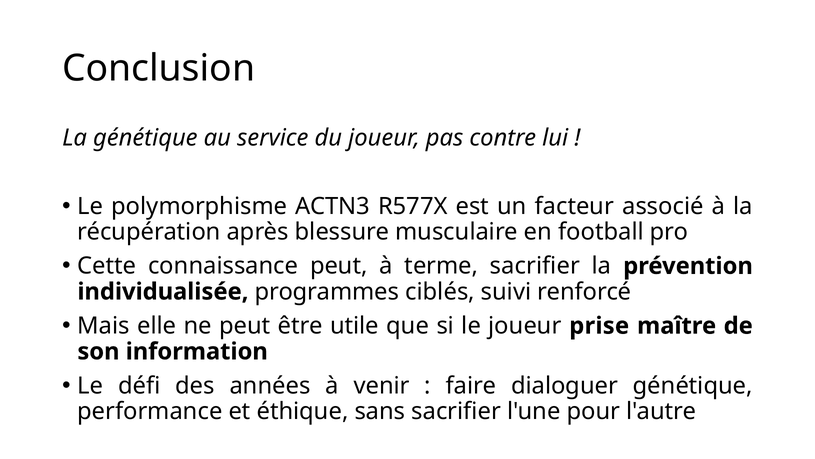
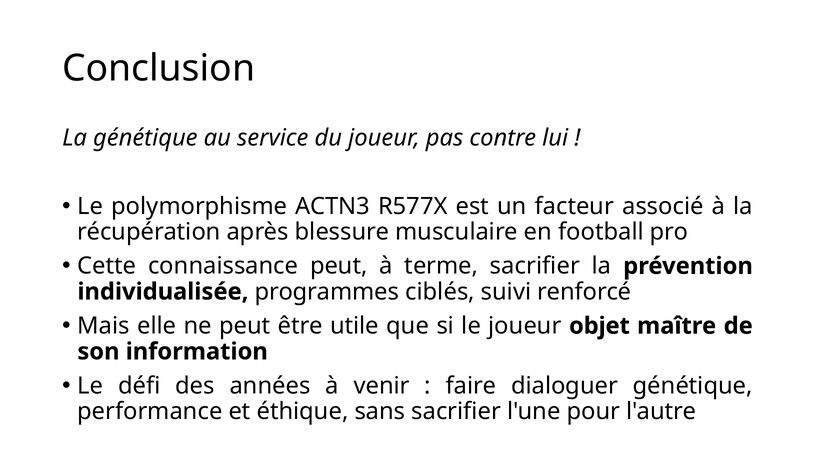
prise: prise -> objet (599, 325)
